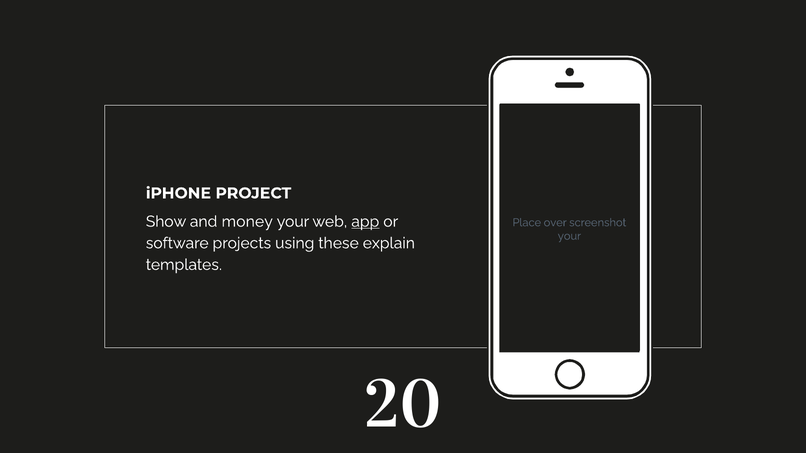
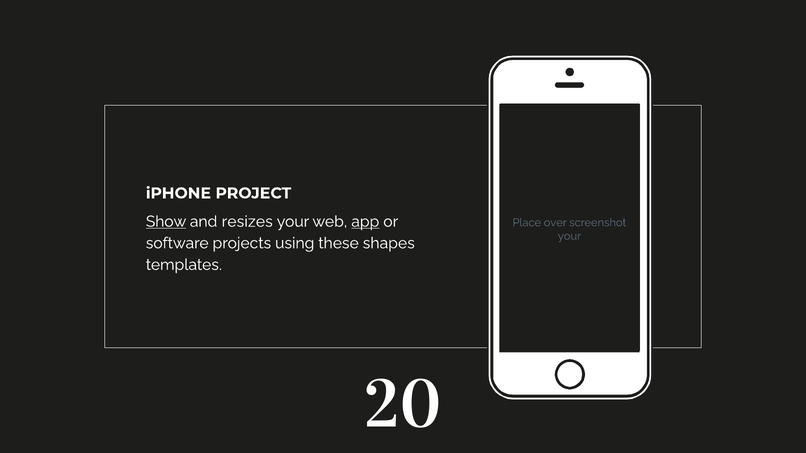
Show underline: none -> present (166, 222)
money: money -> resizes (247, 222)
explain: explain -> shapes (389, 243)
